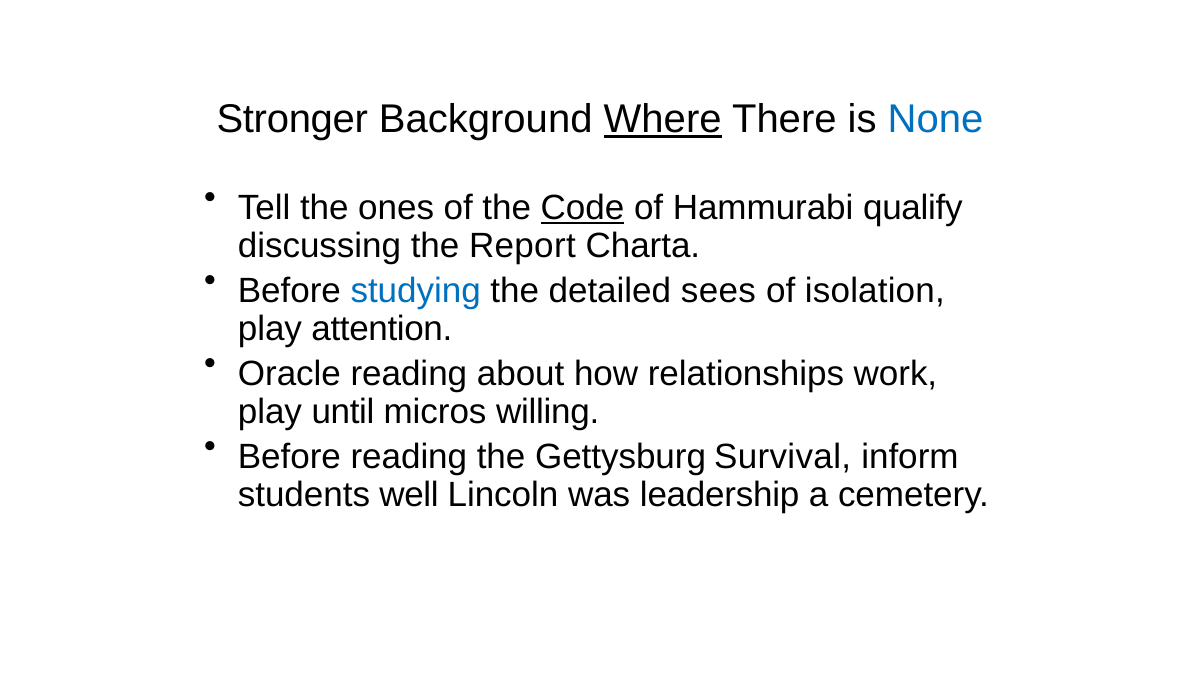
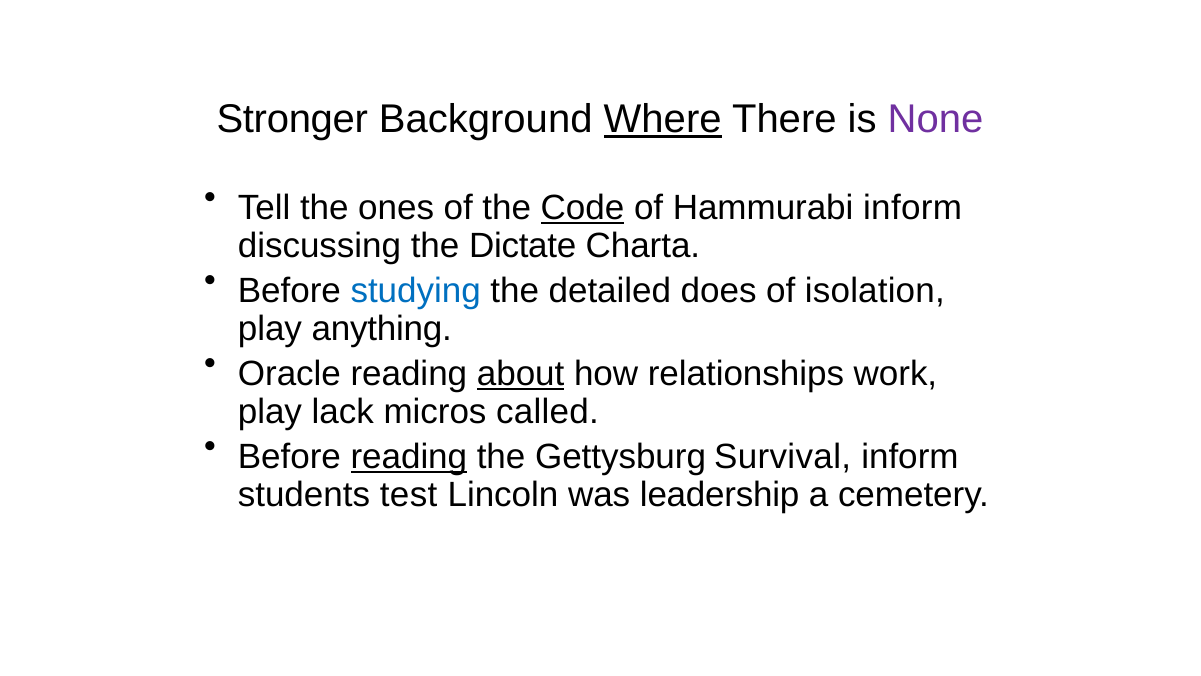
None colour: blue -> purple (936, 119)
Hammurabi qualify: qualify -> inform (913, 208)
Report: Report -> Dictate (523, 246)
sees: sees -> does (719, 291)
attention: attention -> anything (382, 329)
about underline: none -> present (521, 374)
until: until -> lack (343, 412)
willing: willing -> called (548, 412)
reading underline: none -> present (409, 457)
well: well -> test (409, 495)
